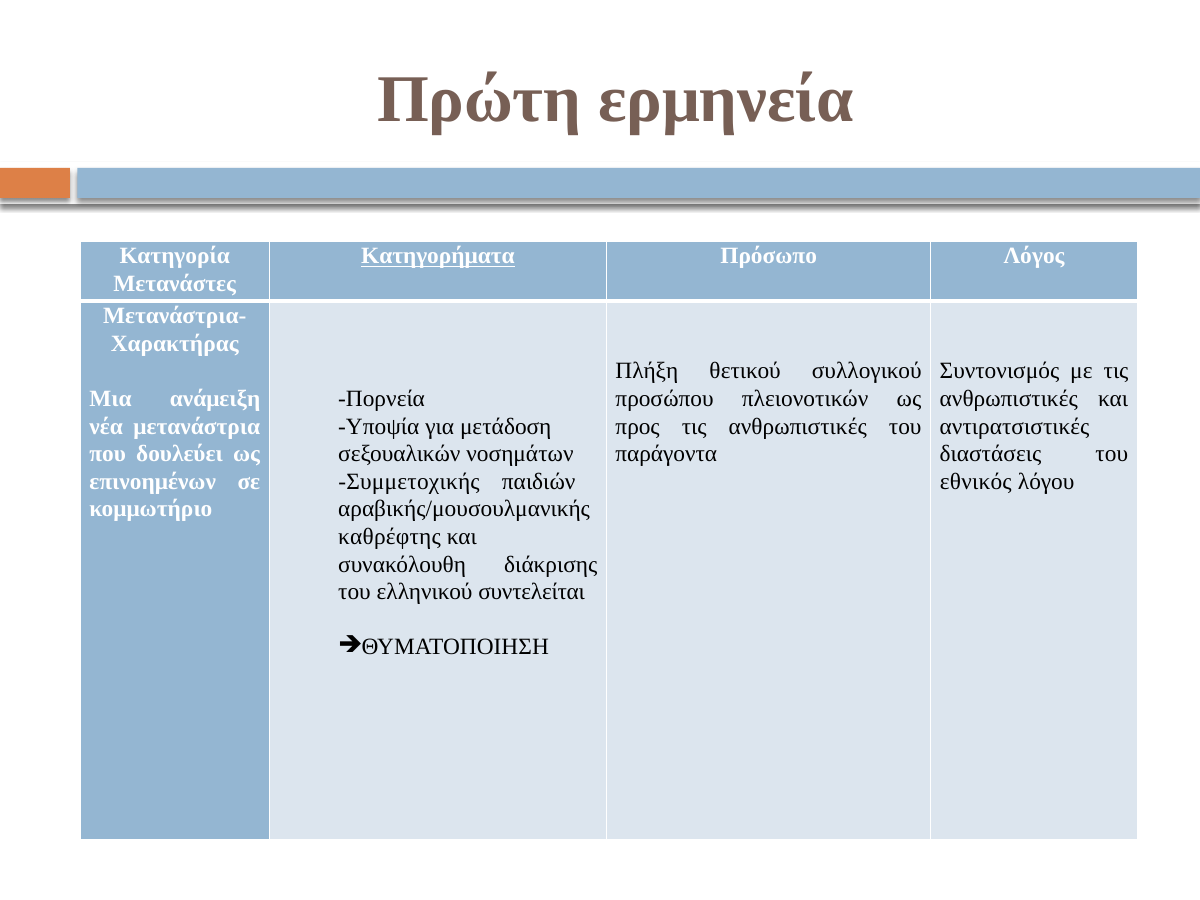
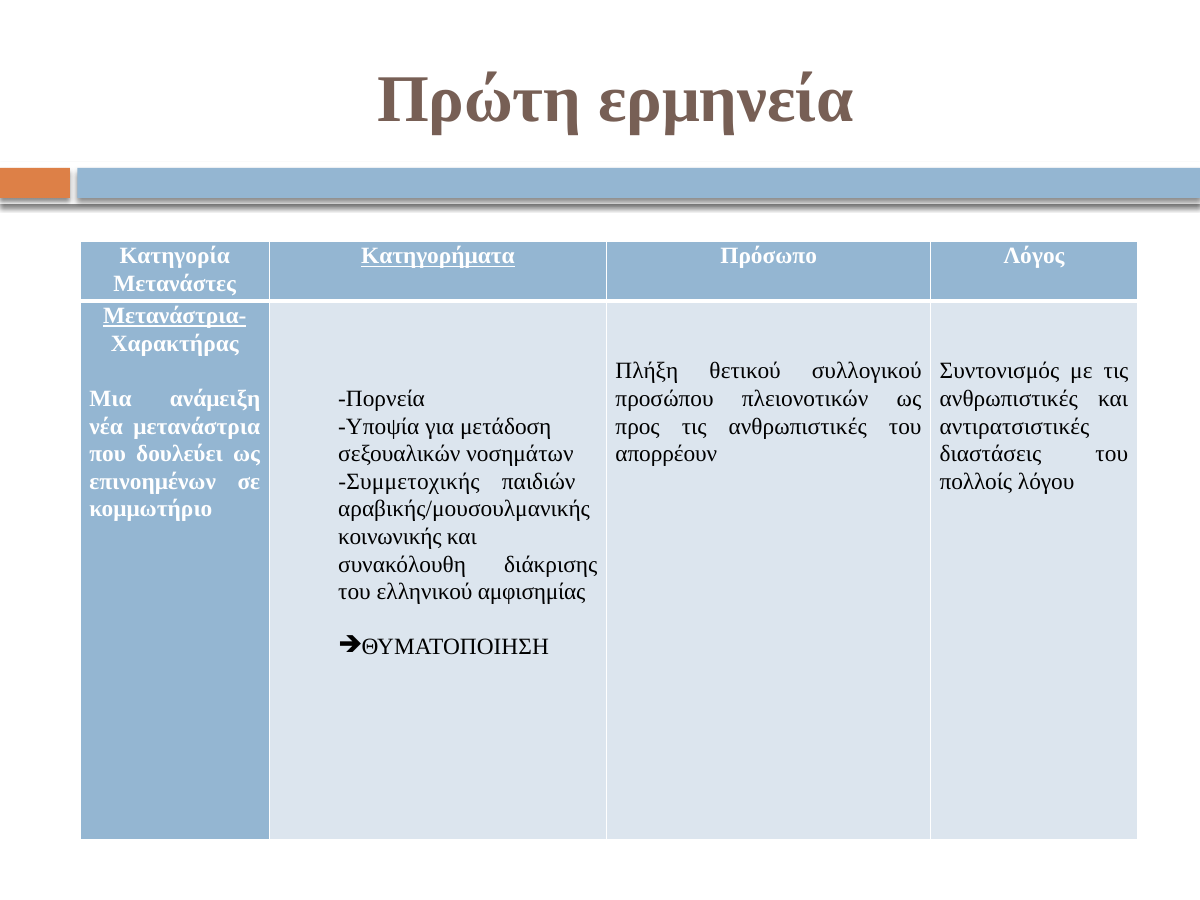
Μετανάστρια- underline: none -> present (175, 316)
παράγοντα: παράγοντα -> απορρέουν (666, 454)
εθνικός: εθνικός -> πολλοίς (976, 482)
καθρέφτης: καθρέφτης -> κοινωνικής (390, 537)
συντελείται: συντελείται -> αμφισημίας (532, 592)
